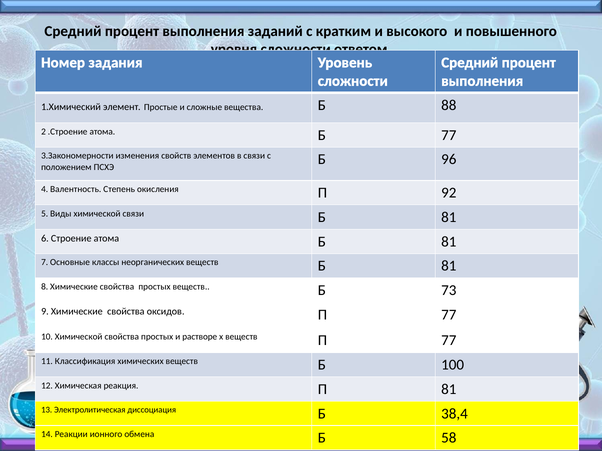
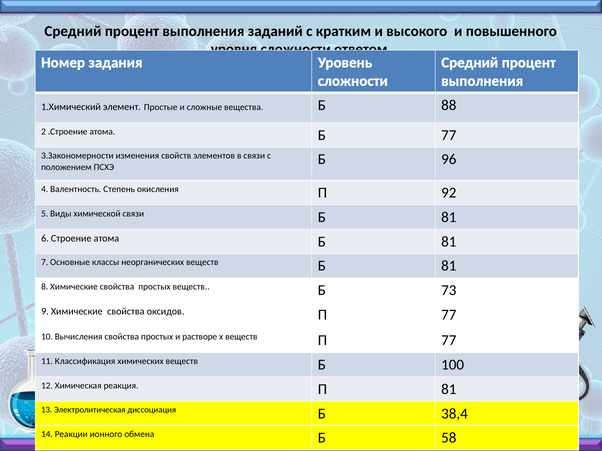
10 Химической: Химической -> Вычисления (79, 337)
